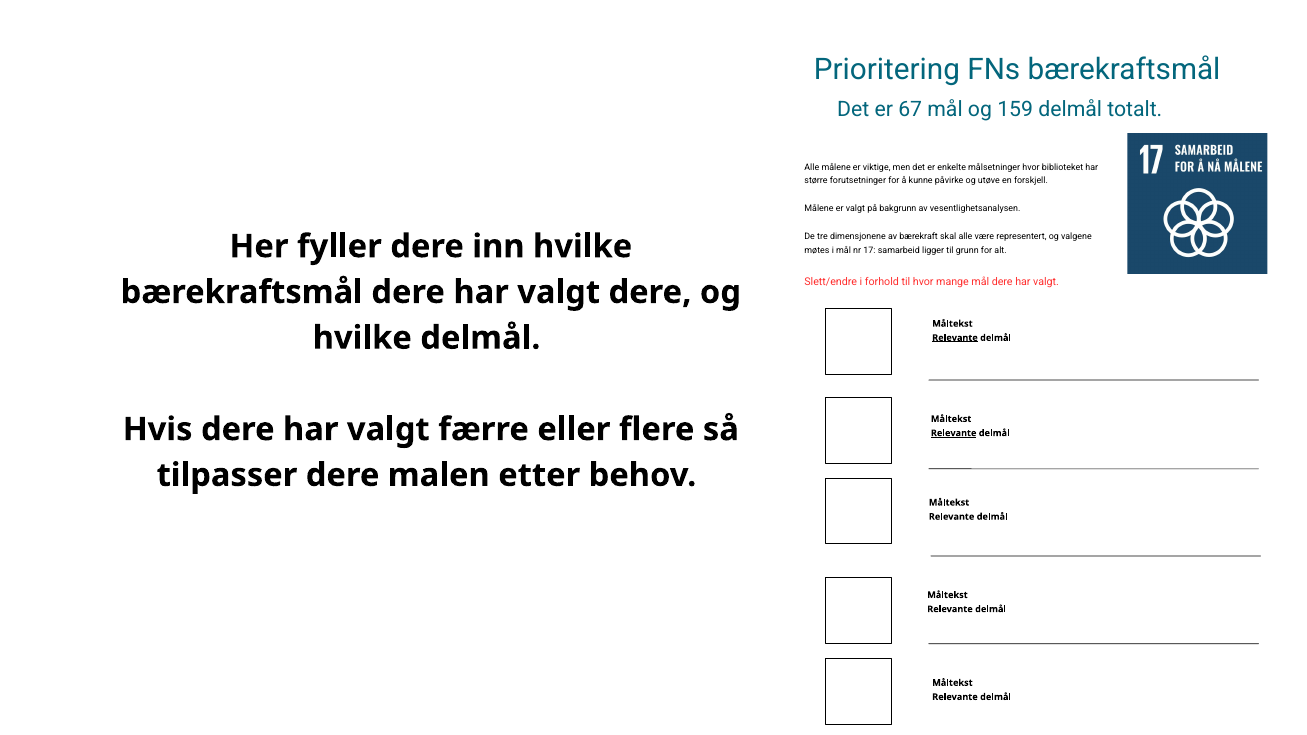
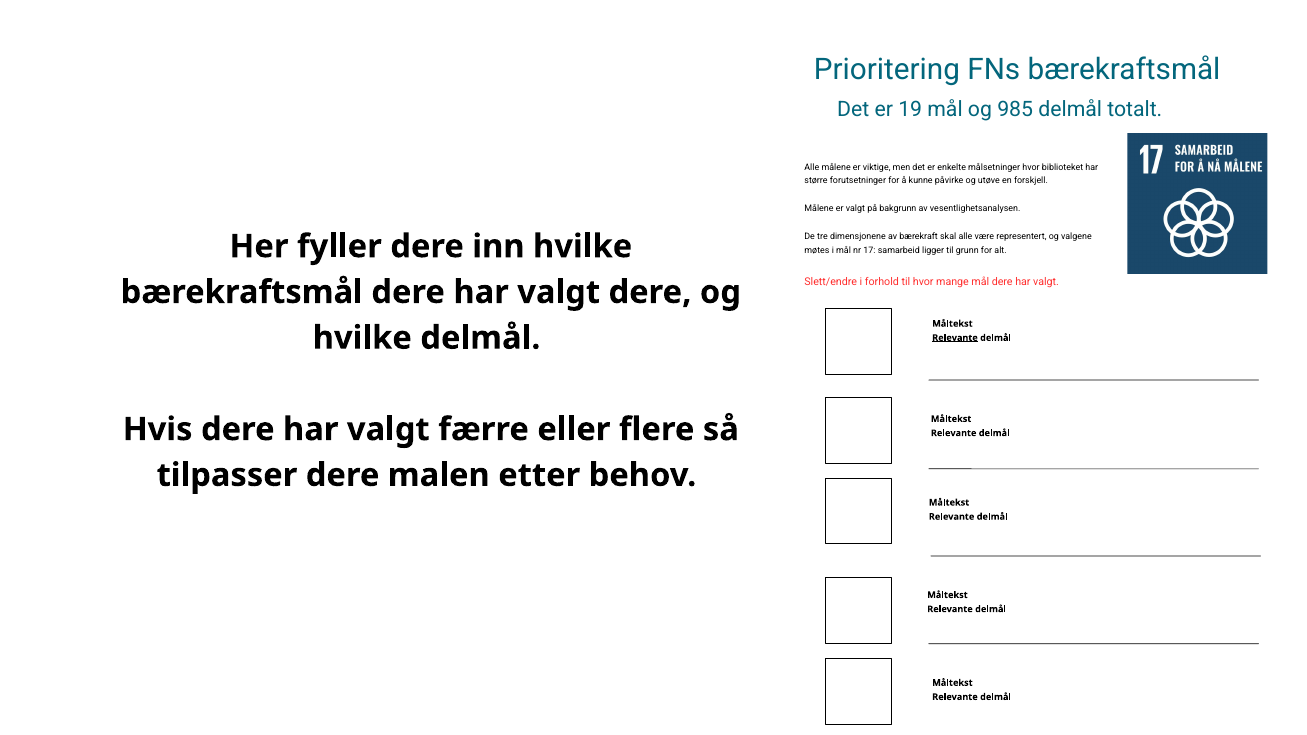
67: 67 -> 19 (910, 110)
159: 159 -> 985 (1015, 110)
Relevante underline: present -> none (954, 433)
